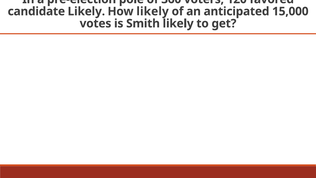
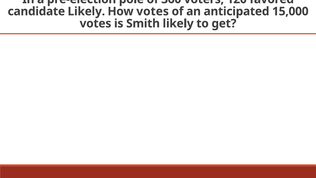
How likely: likely -> votes (153, 11)
